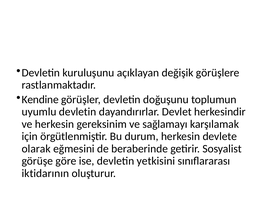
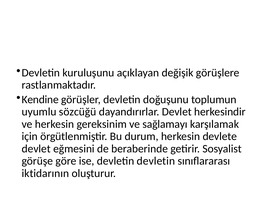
uyumlu devletin: devletin -> sözcüğü (78, 112)
olarak: olarak -> devlet (36, 148)
devletin yetkisini: yetkisini -> devletin (156, 161)
